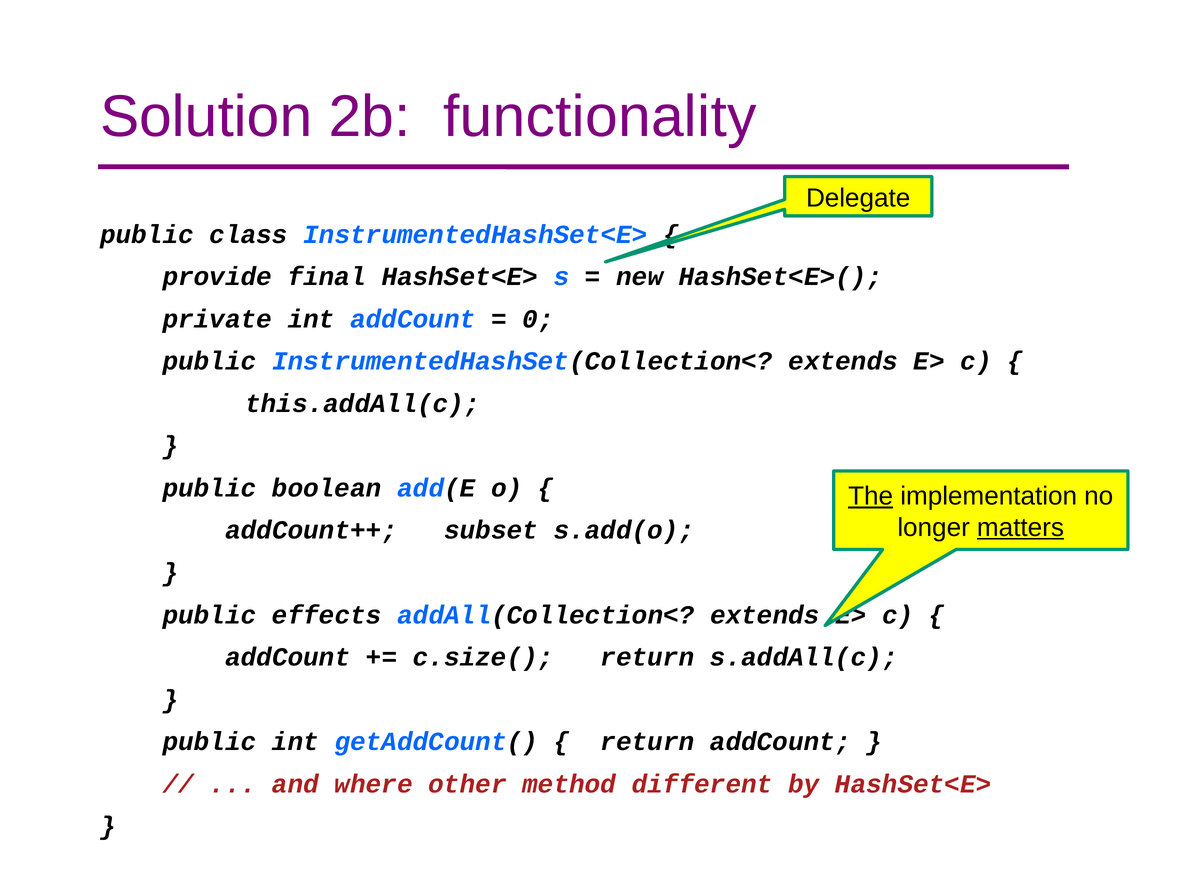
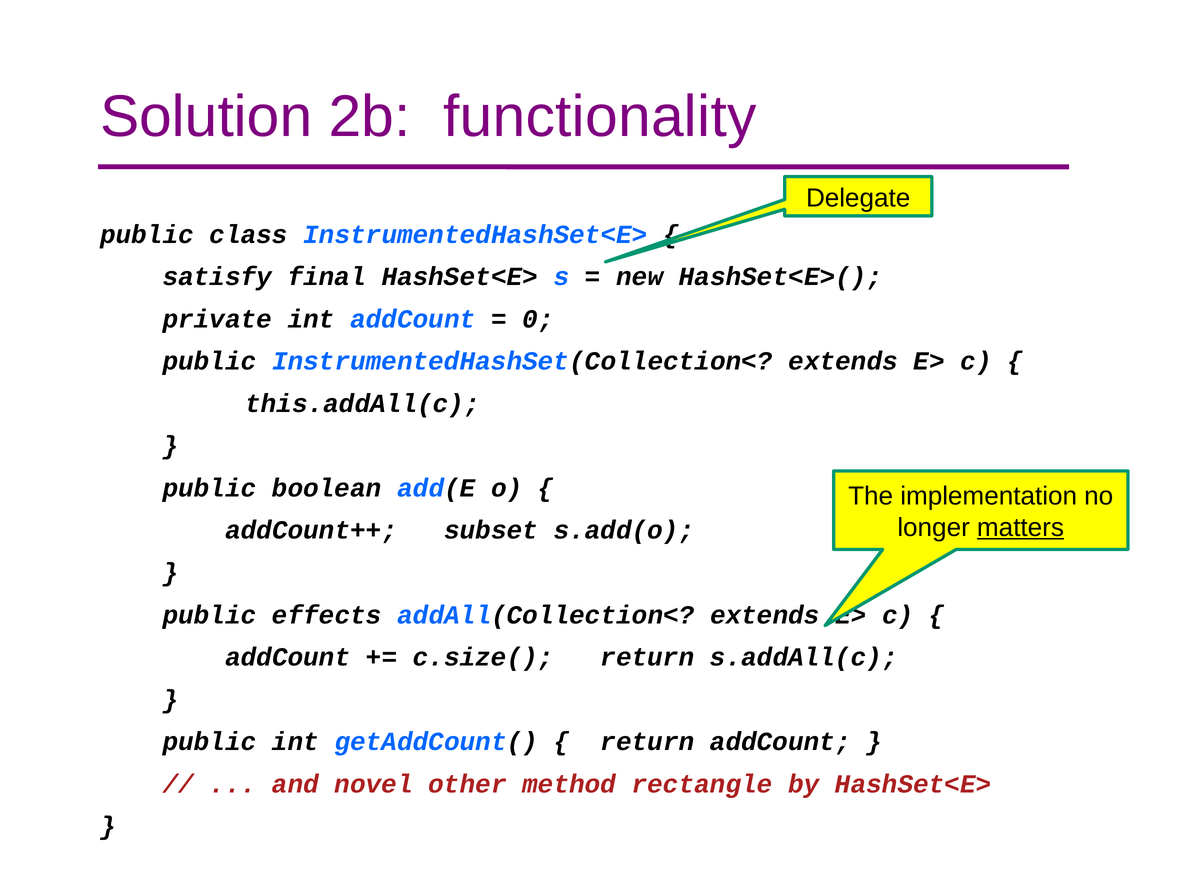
provide: provide -> satisfy (217, 277)
The underline: present -> none (871, 496)
where: where -> novel (374, 784)
different: different -> rectangle (702, 784)
